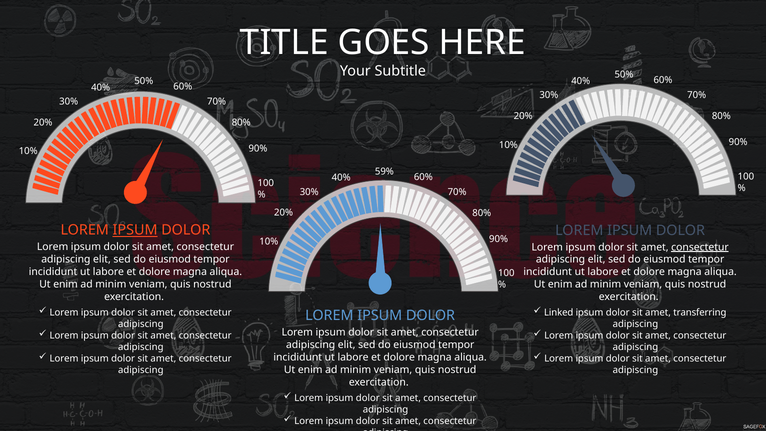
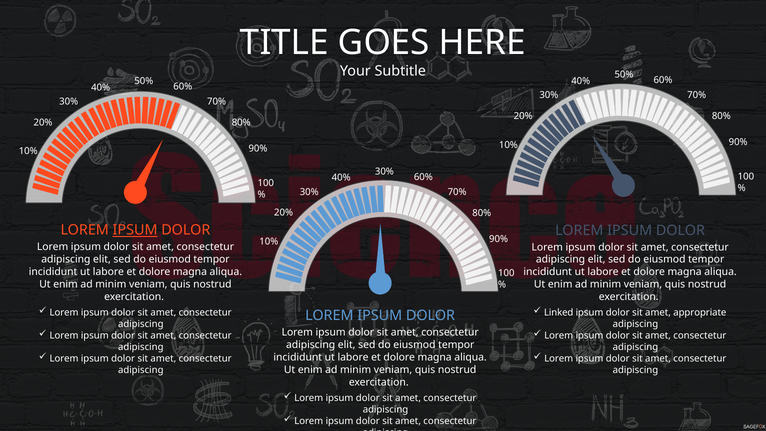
59%: 59% -> 30% (384, 171)
consectetur underline: present -> none (700, 247)
transferring: transferring -> appropriate (700, 313)
